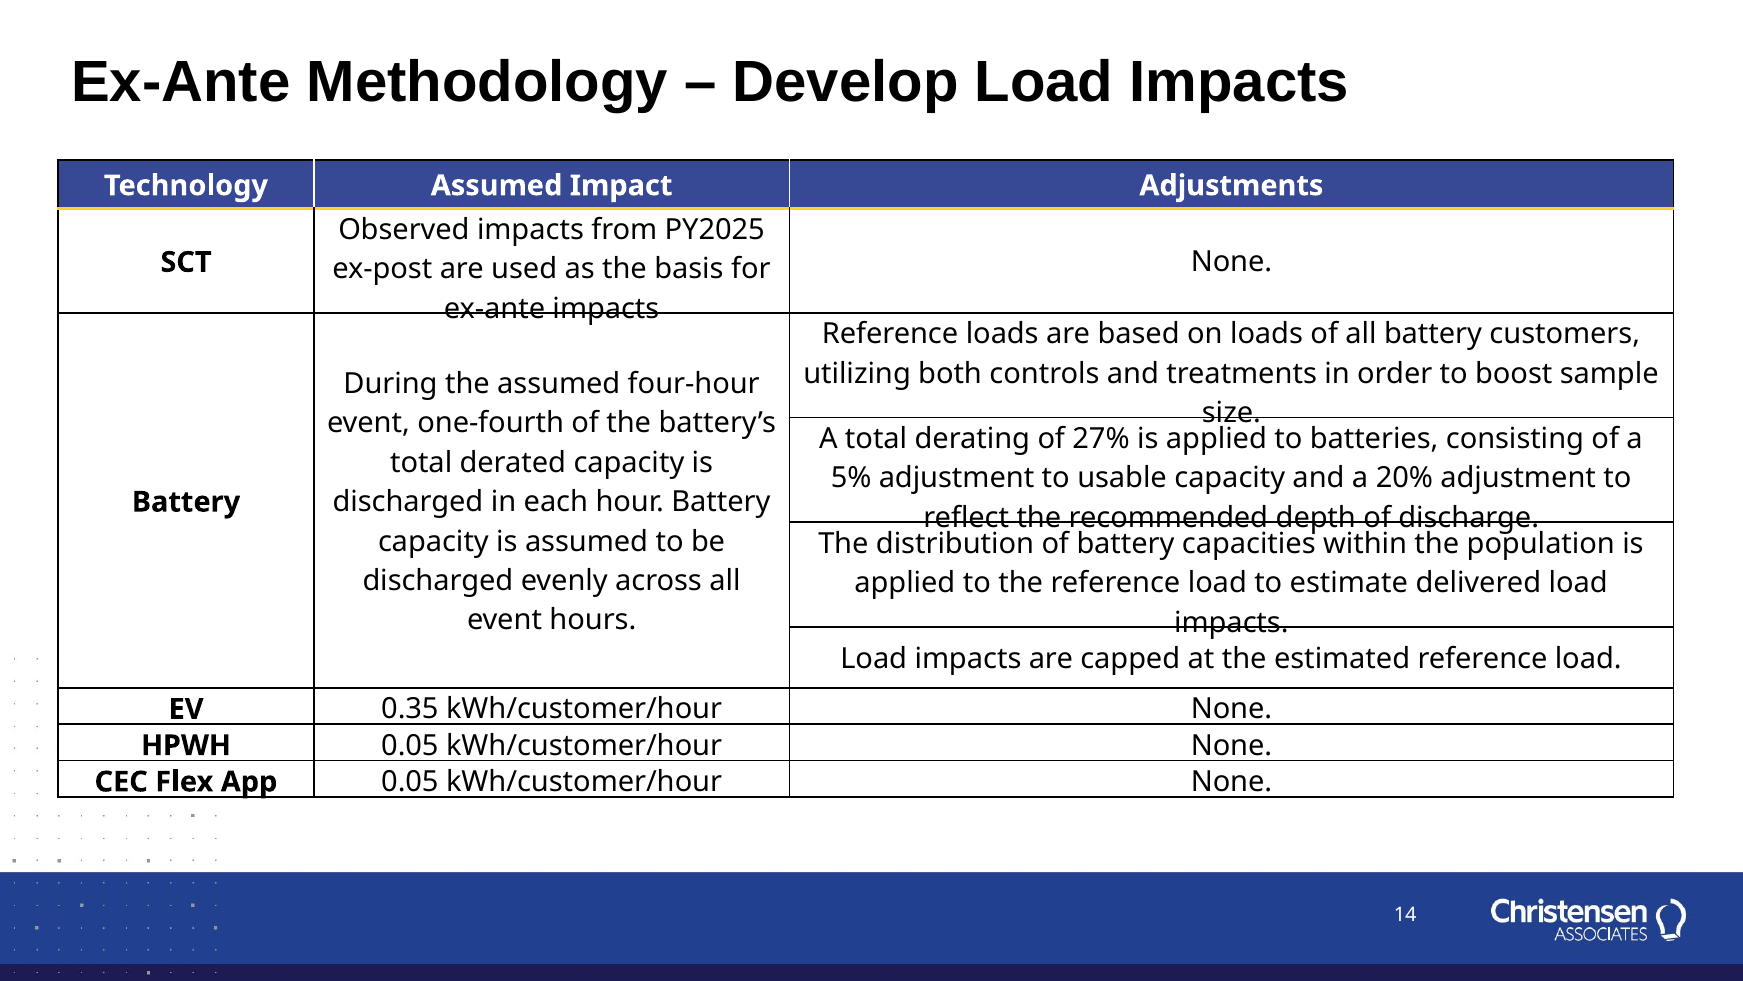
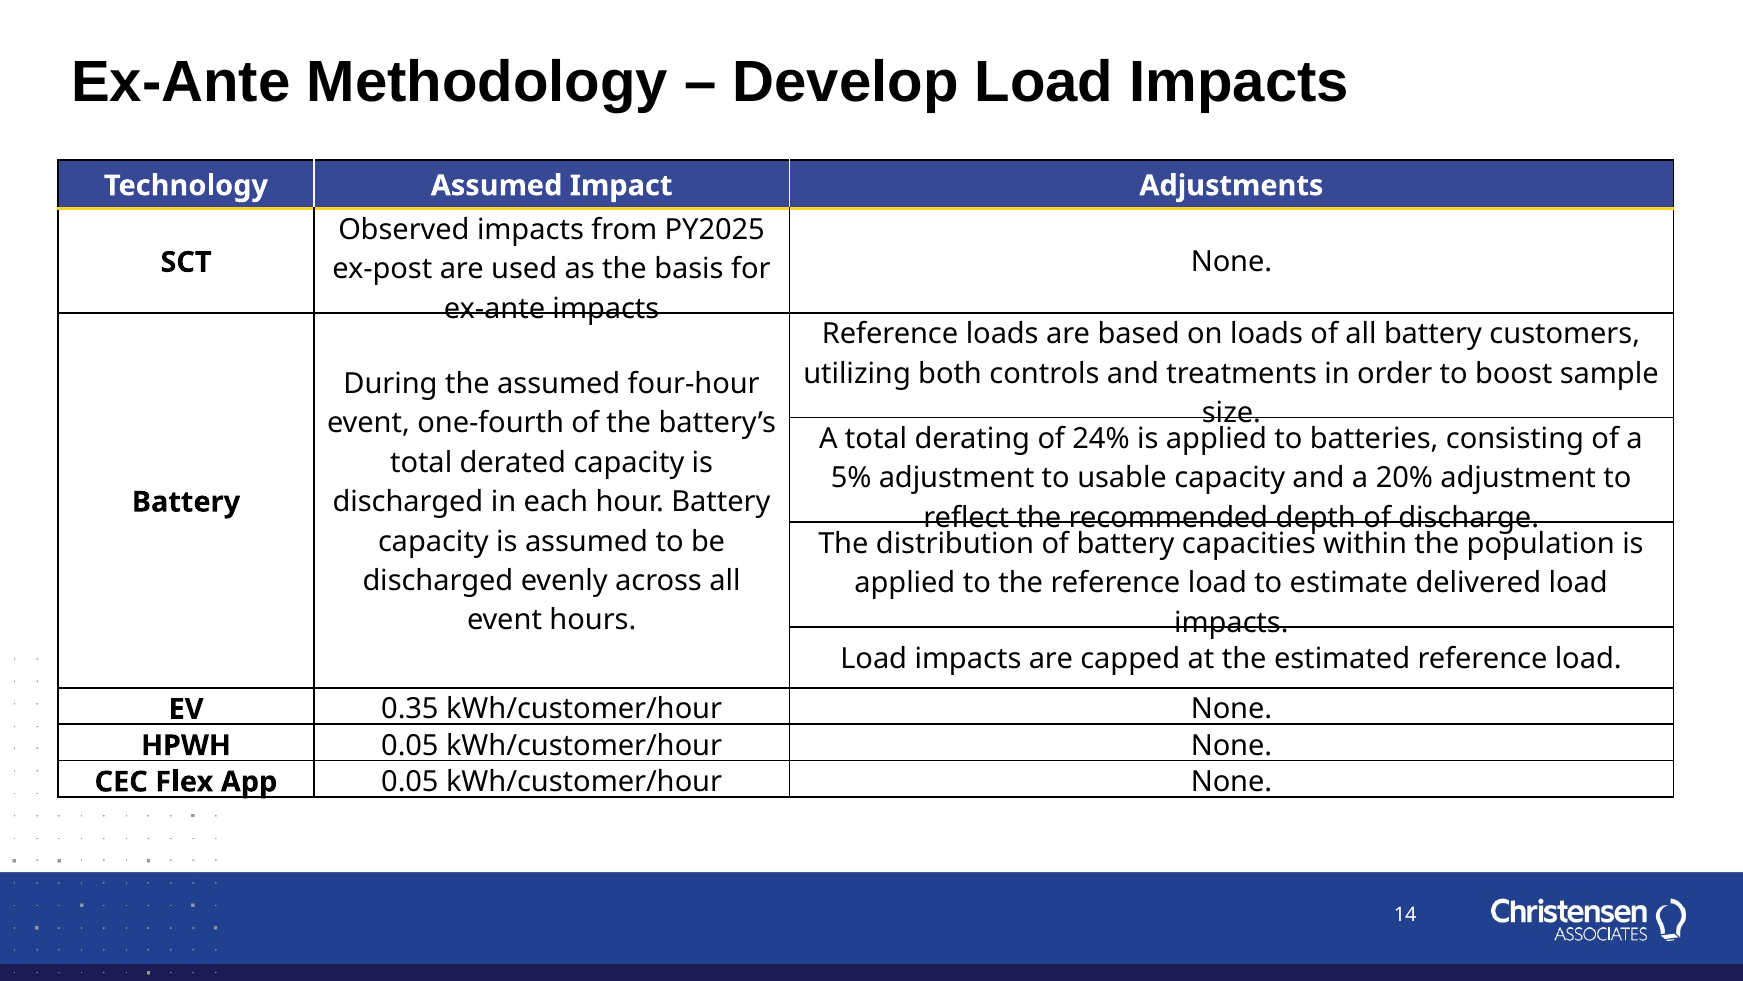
27%: 27% -> 24% (1101, 439)
